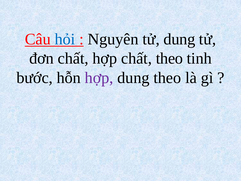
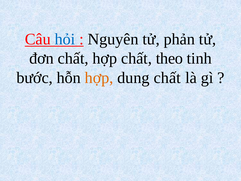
tử dung: dung -> phản (179, 39)
hợp colour: purple -> orange (99, 78)
dung theo: theo -> chất (167, 78)
